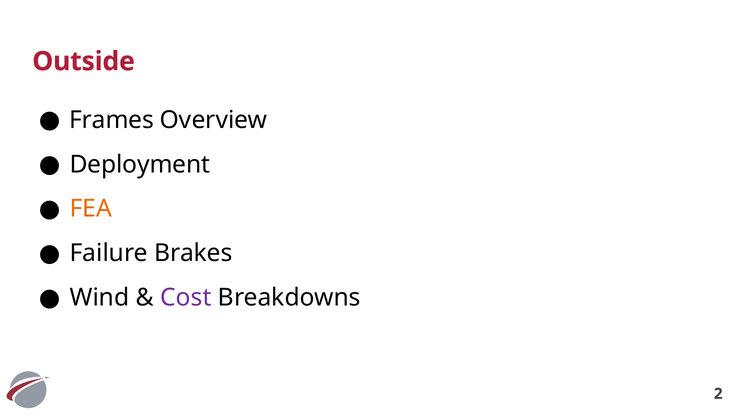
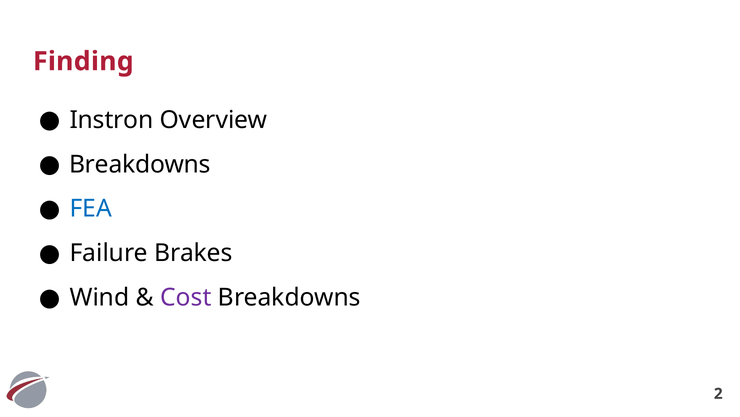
Outside: Outside -> Finding (83, 61)
Frames: Frames -> Instron (112, 120)
Deployment: Deployment -> Breakdowns (140, 164)
FEA colour: orange -> blue (91, 208)
